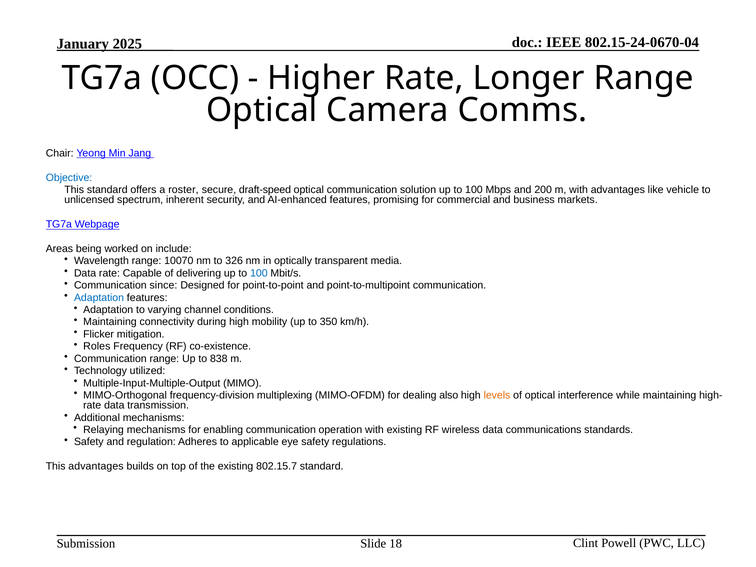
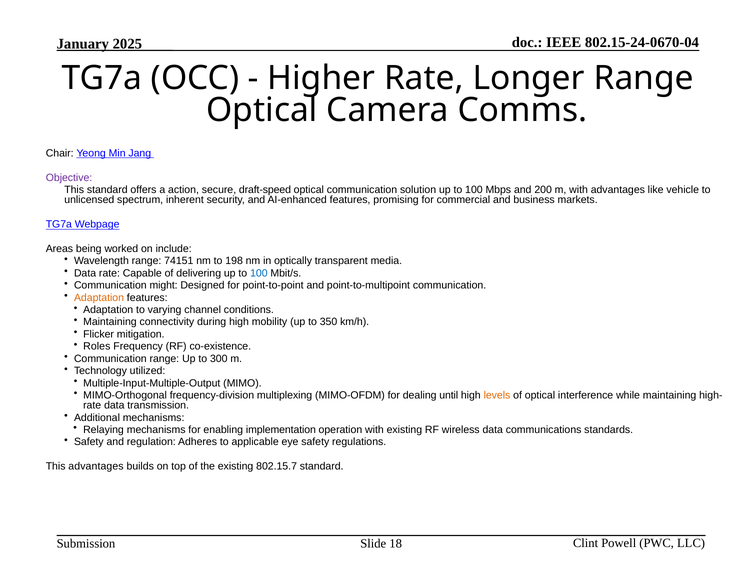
Objective colour: blue -> purple (69, 178)
roster: roster -> action (184, 190)
10070: 10070 -> 74151 (179, 261)
326: 326 -> 198 (234, 261)
since: since -> might (164, 285)
Adaptation colour: blue -> orange (99, 298)
838: 838 -> 300 (219, 359)
also: also -> until (449, 395)
enabling communication: communication -> implementation (281, 430)
